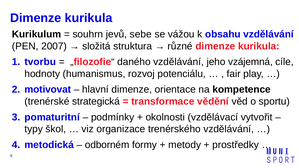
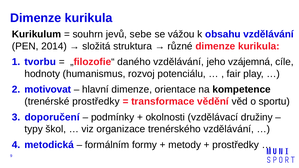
2007: 2007 -> 2014 (54, 46)
trenérské strategická: strategická -> prostředky (96, 102)
pomaturitní: pomaturitní -> doporučení (52, 117)
vytvořit: vytvořit -> družiny (257, 117)
odborném: odborném -> formálním (107, 145)
